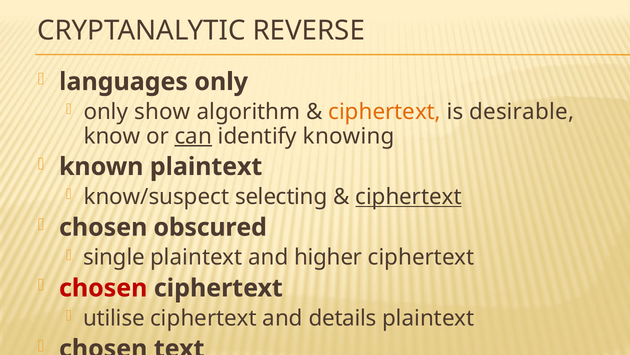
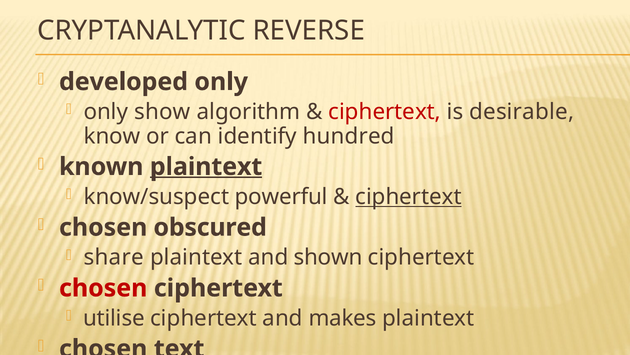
languages: languages -> developed (124, 82)
ciphertext colour: orange -> red (385, 112)
can underline: present -> none (193, 136)
knowing: knowing -> hundred (349, 136)
plaintext underline: none -> present (206, 167)
selecting: selecting -> powerful (281, 197)
single: single -> share (114, 258)
higher: higher -> shown (328, 258)
details: details -> makes (343, 318)
